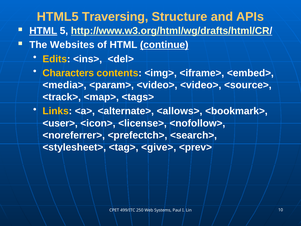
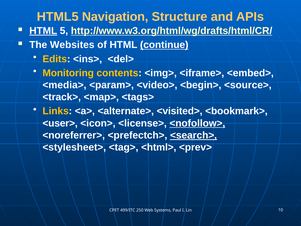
Traversing: Traversing -> Navigation (115, 17)
Characters: Characters -> Monitoring (68, 73)
<video> <video>: <video> -> <begin> (201, 85)
<allows>: <allows> -> <visited> (180, 111)
<nofollow> underline: none -> present (197, 123)
<search> underline: none -> present (194, 135)
<give>: <give> -> <html> (159, 147)
